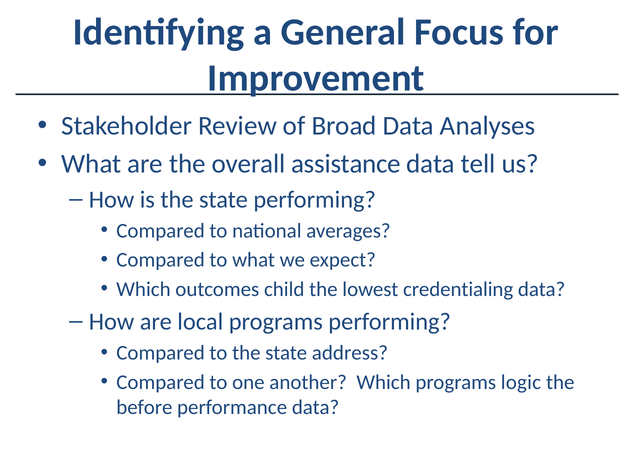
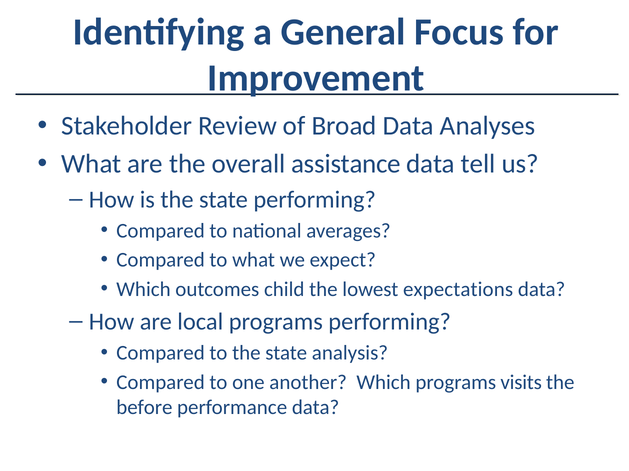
credentialing: credentialing -> expectations (458, 290)
address: address -> analysis (350, 353)
logic: logic -> visits (521, 383)
